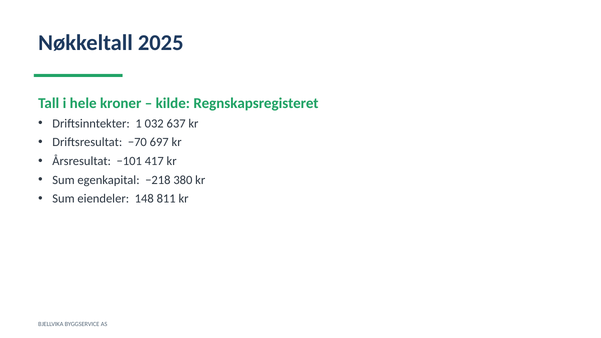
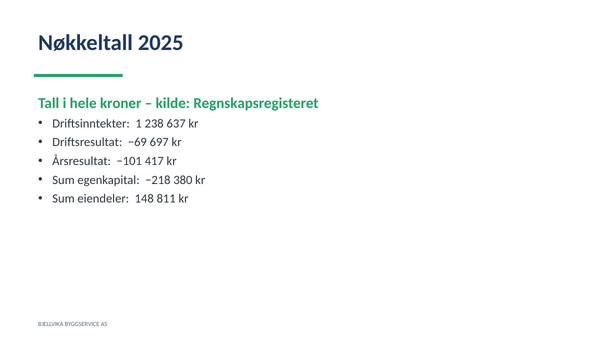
032: 032 -> 238 (154, 124)
−70: −70 -> −69 (137, 142)
